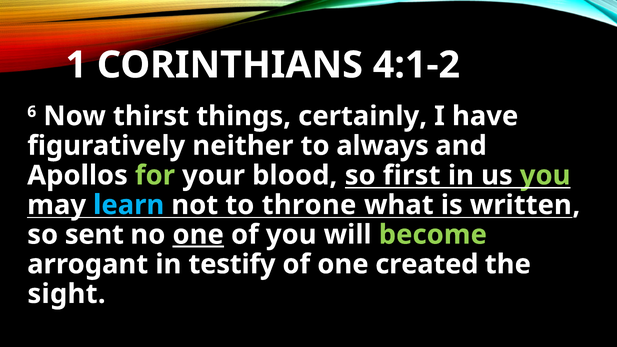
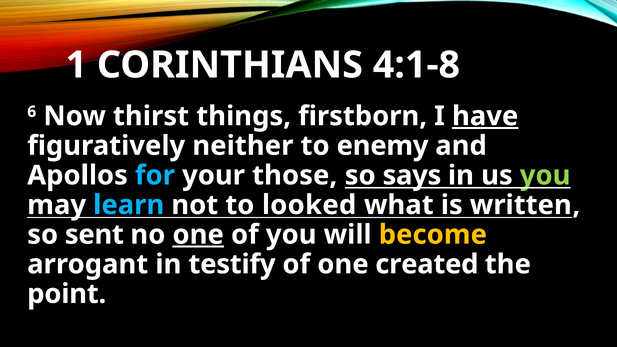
4:1-2: 4:1-2 -> 4:1-8 (416, 65)
certainly: certainly -> firstborn (363, 116)
have underline: none -> present (485, 116)
always: always -> enemy (383, 146)
for colour: light green -> light blue (155, 175)
blood: blood -> those (295, 175)
first: first -> says (412, 175)
throne: throne -> looked (309, 205)
become colour: light green -> yellow (433, 235)
sight: sight -> point (67, 294)
